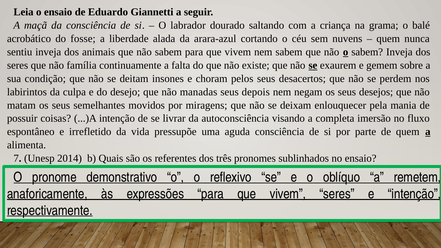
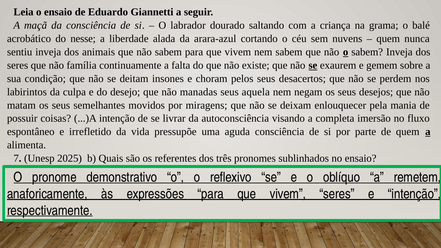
fosse: fosse -> nesse (83, 39)
depois: depois -> aquela (256, 92)
2014: 2014 -> 2025 (70, 158)
